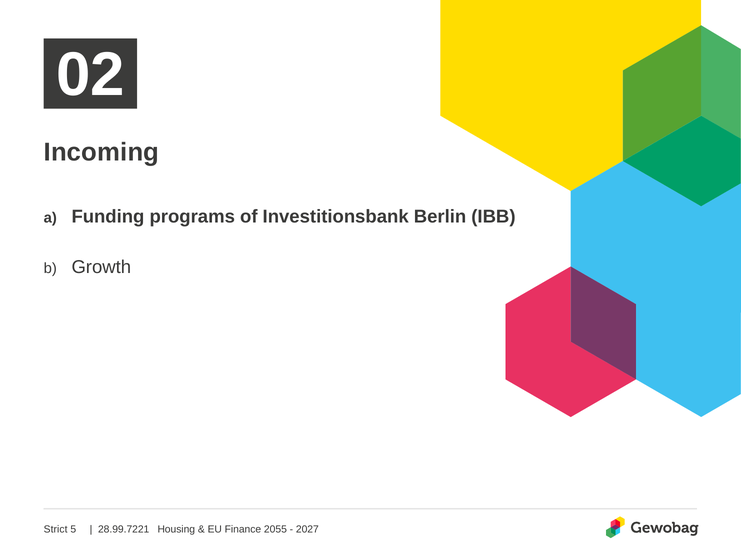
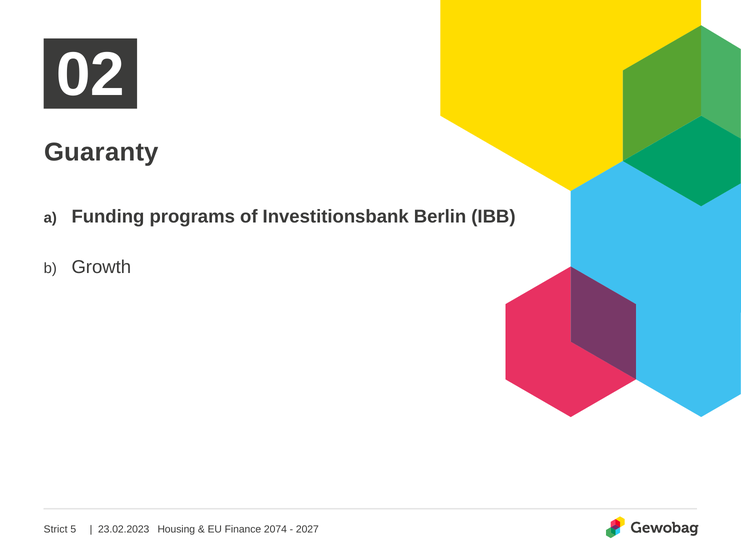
Incoming: Incoming -> Guaranty (101, 152)
28.99.7221: 28.99.7221 -> 23.02.2023 (124, 529)
2055: 2055 -> 2074 (275, 529)
